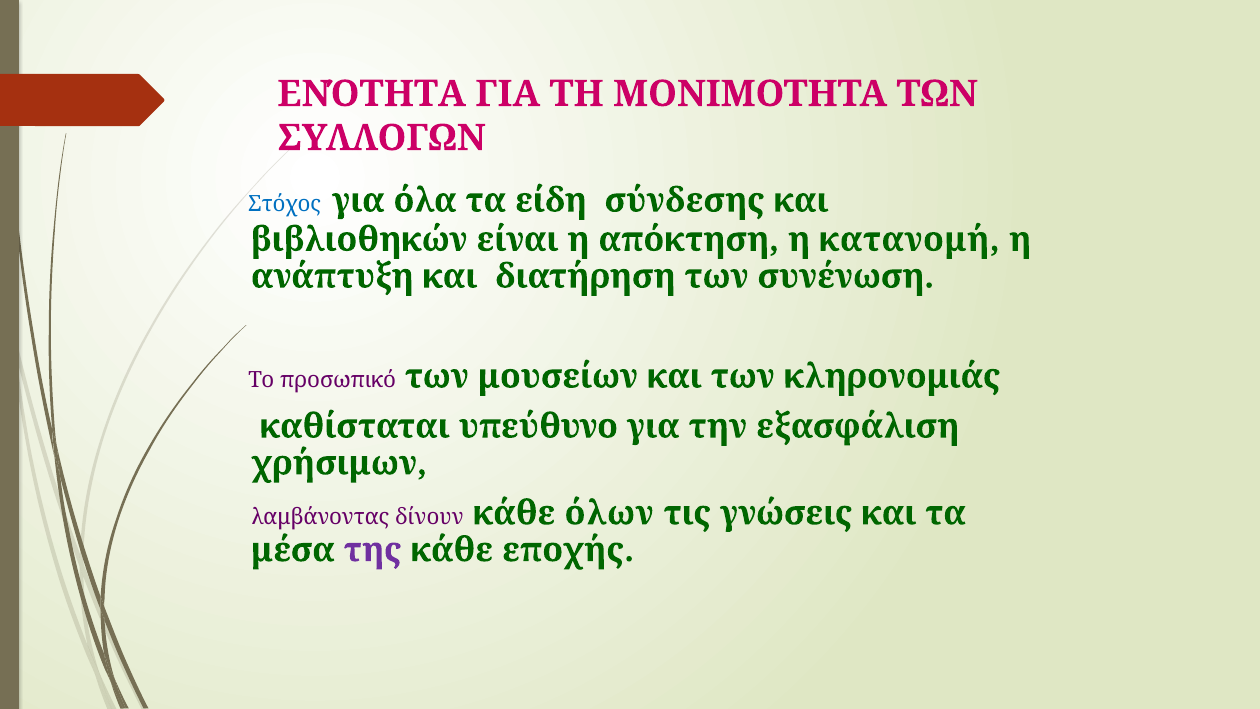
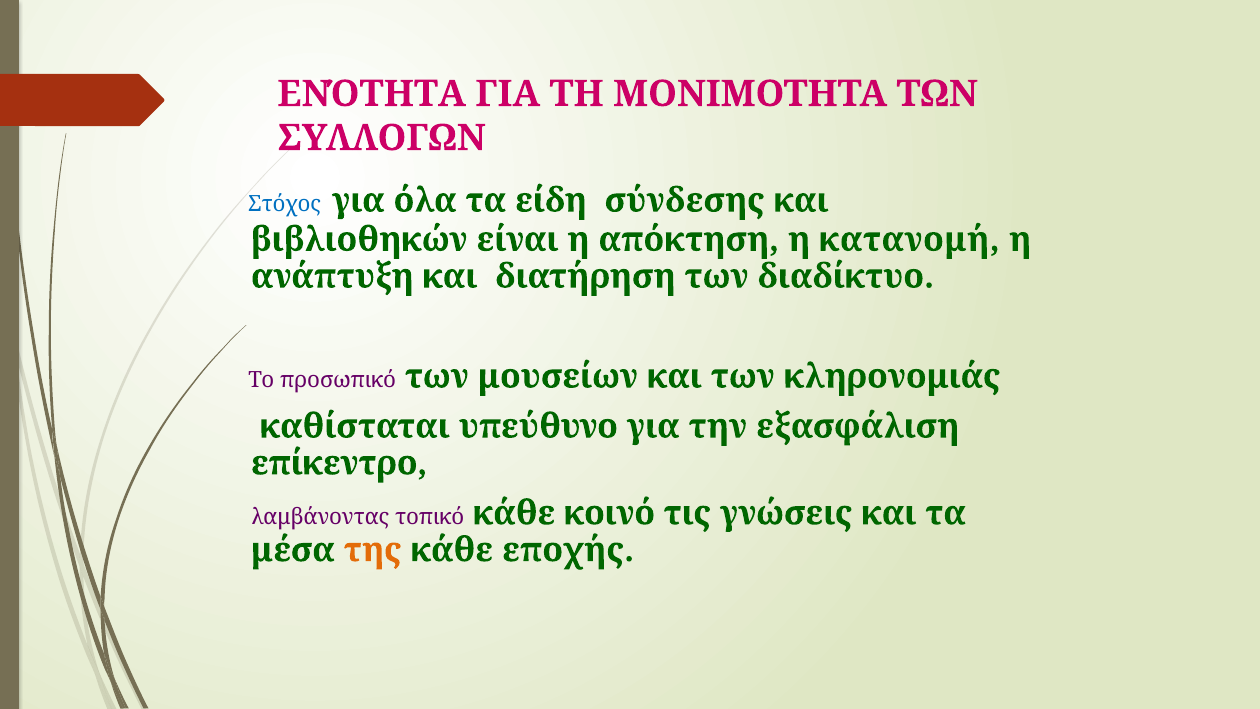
συνένωση: συνένωση -> διαδίκτυο (846, 276)
χρήσιμων: χρήσιμων -> επίκεντρο (339, 463)
δίνουν: δίνουν -> τοπικό (430, 517)
όλων: όλων -> κοινό (610, 513)
της colour: purple -> orange (373, 550)
